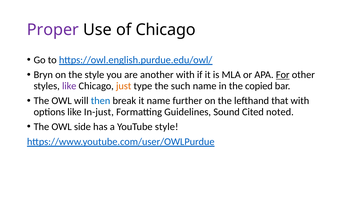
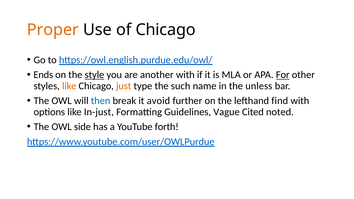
Proper colour: purple -> orange (53, 30)
Bryn: Bryn -> Ends (43, 75)
style underline: none -> present (94, 75)
like colour: purple -> orange (69, 86)
copied: copied -> unless (259, 86)
it name: name -> avoid (158, 101)
that: that -> find (280, 101)
Sound: Sound -> Vague (226, 112)
YouTube style: style -> forth (167, 127)
